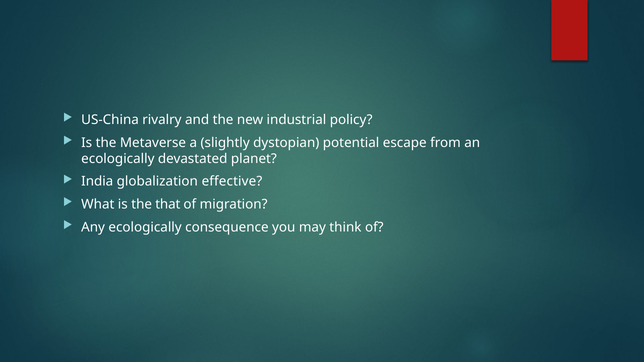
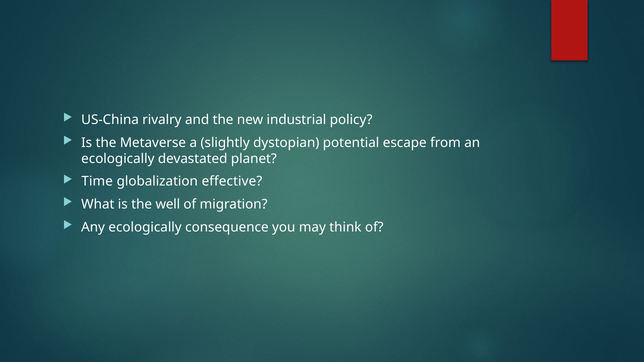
India: India -> Time (97, 182)
that: that -> well (168, 204)
